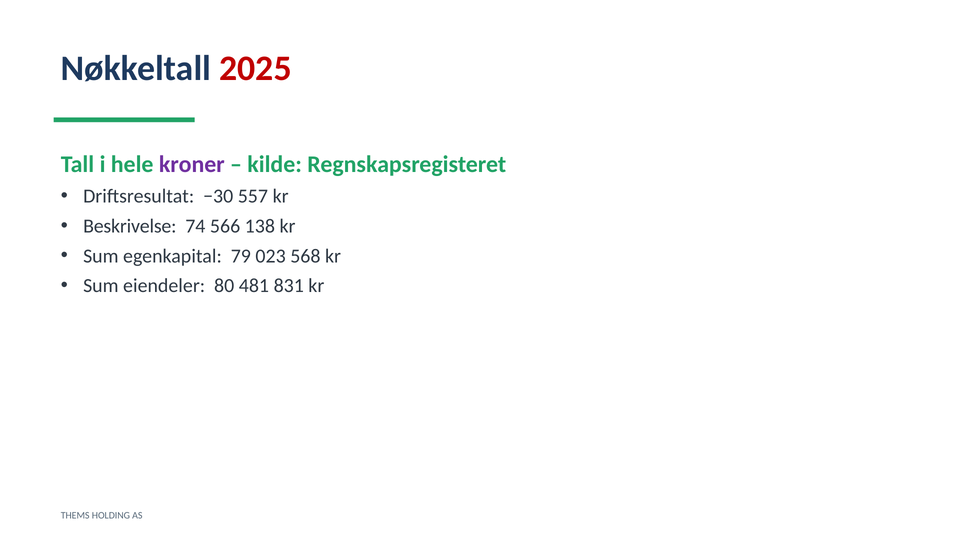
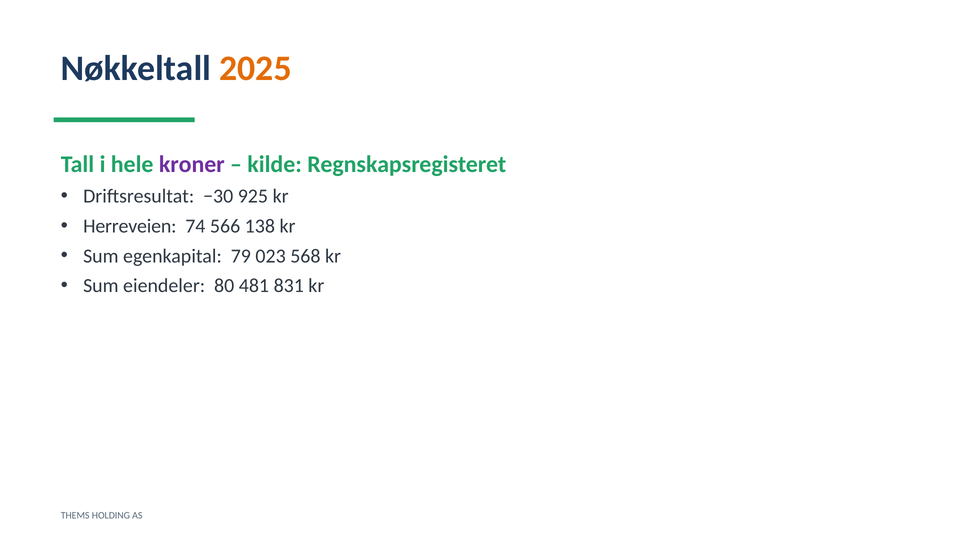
2025 colour: red -> orange (255, 68)
557: 557 -> 925 (253, 196)
Beskrivelse: Beskrivelse -> Herreveien (130, 226)
